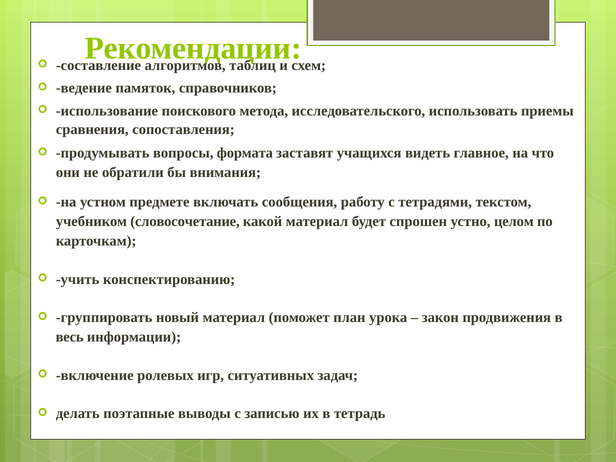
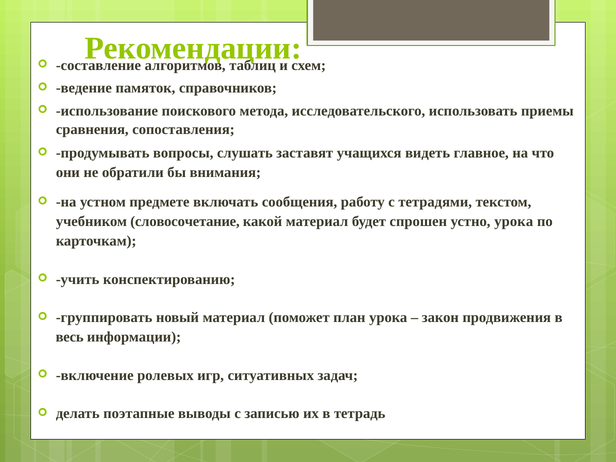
формата: формата -> слушать (245, 153)
устно целом: целом -> урока (514, 222)
